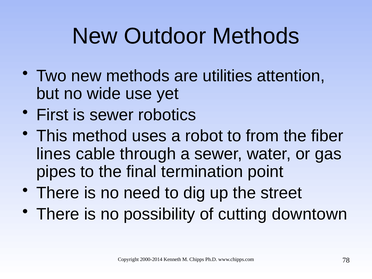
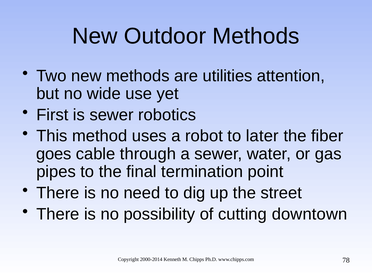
from: from -> later (262, 136)
lines: lines -> goes (54, 154)
